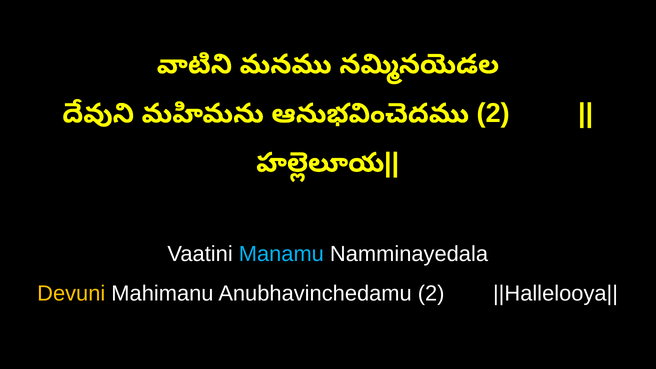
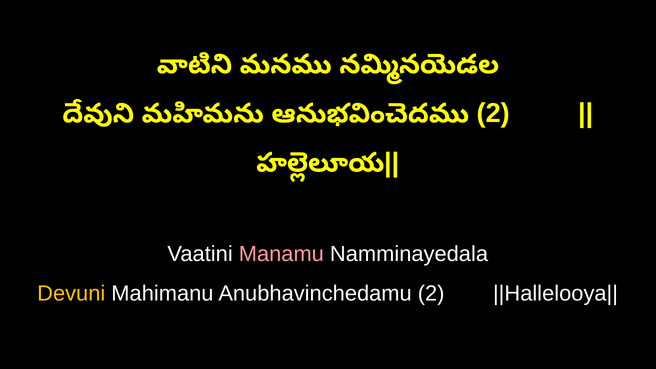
Manamu colour: light blue -> pink (281, 254)
